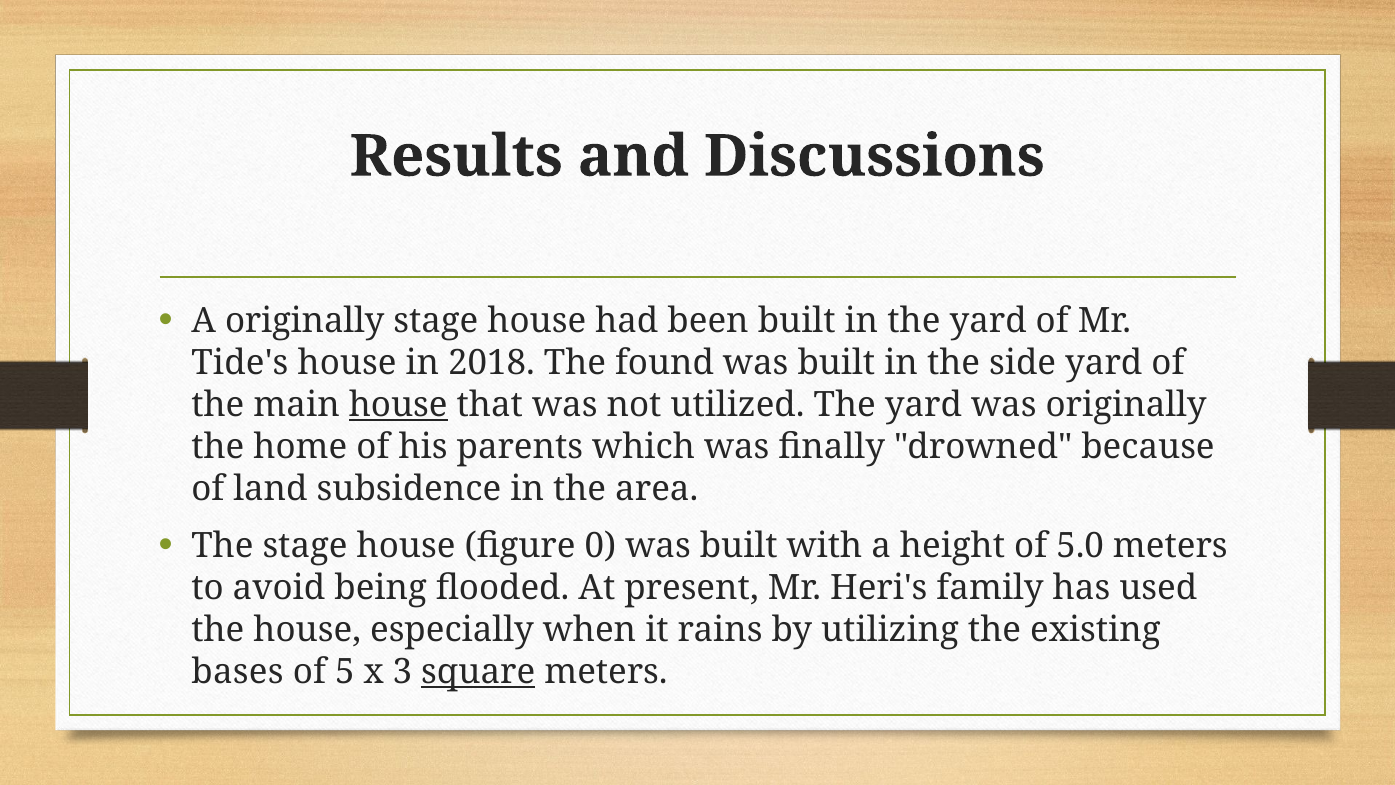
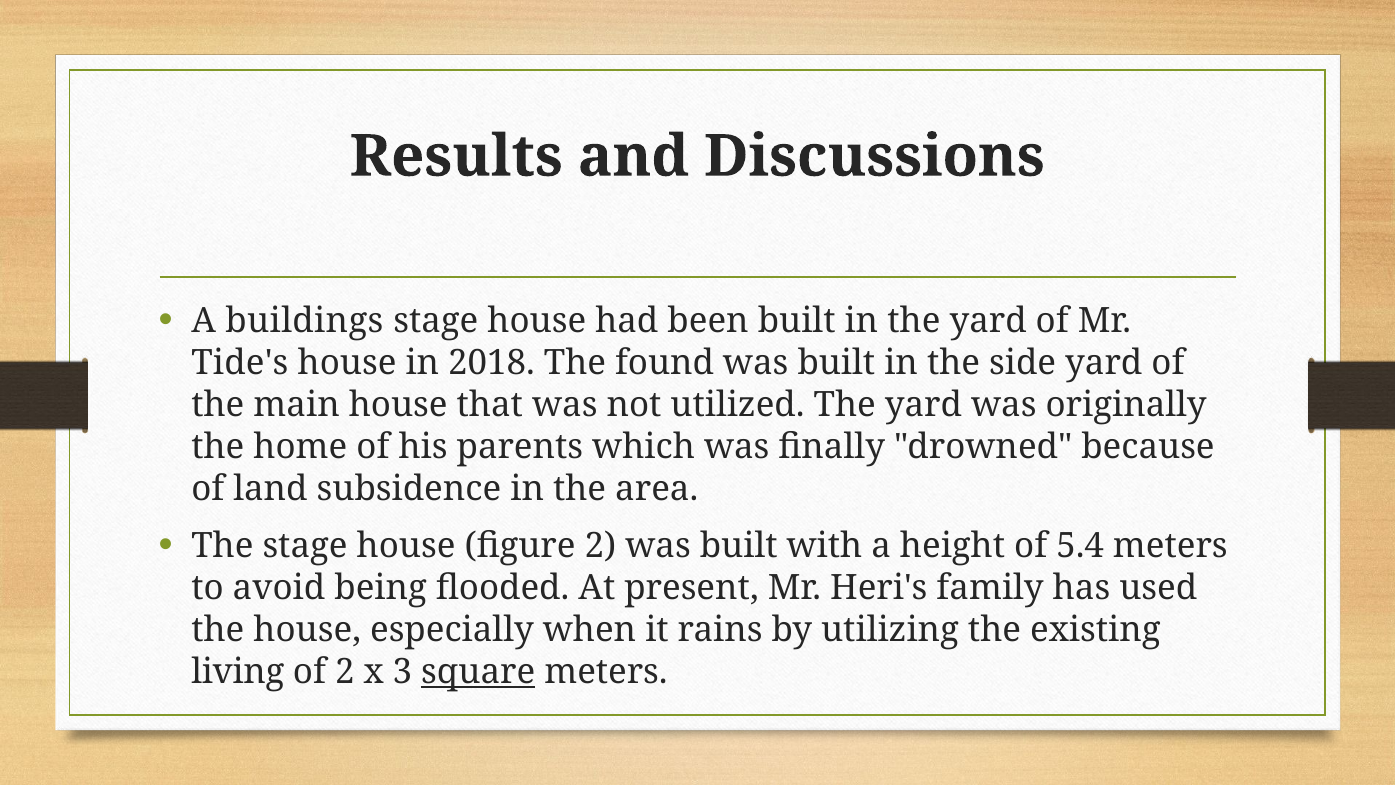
A originally: originally -> buildings (304, 321)
house underline: present -> none (398, 405)
figure 0: 0 -> 2 (600, 546)
5.0: 5.0 -> 5.4 (1080, 546)
bases: bases -> living (238, 672)
of 5: 5 -> 2 (345, 672)
